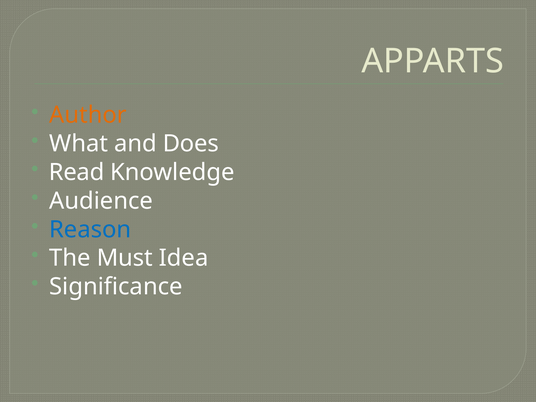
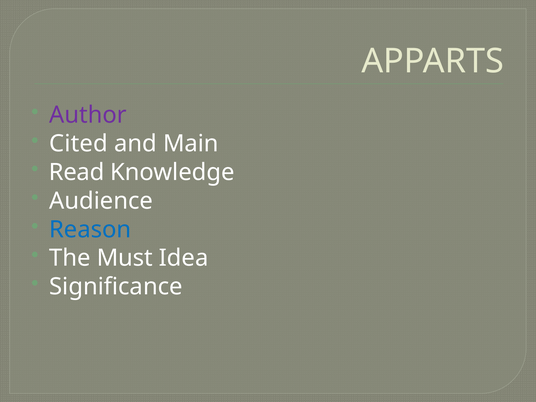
Author colour: orange -> purple (88, 115)
What: What -> Cited (78, 144)
Does: Does -> Main (191, 144)
